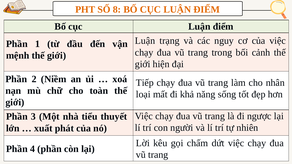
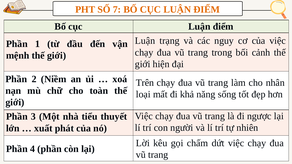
8: 8 -> 7 (117, 10)
Tiếp: Tiếp -> Trên (145, 83)
